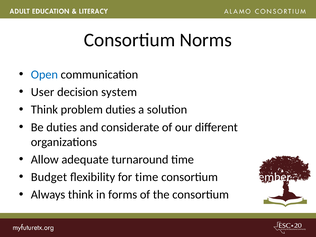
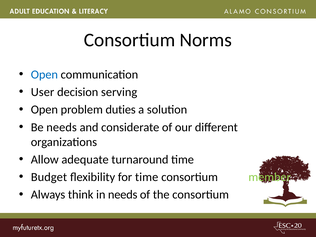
system: system -> serving (119, 92)
Think: Think -> Open (44, 110)
Be duties: duties -> needs (62, 127)
member colour: white -> light green (270, 177)
in forms: forms -> needs (123, 195)
